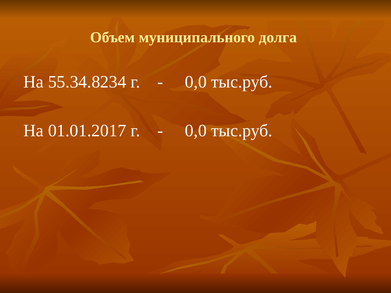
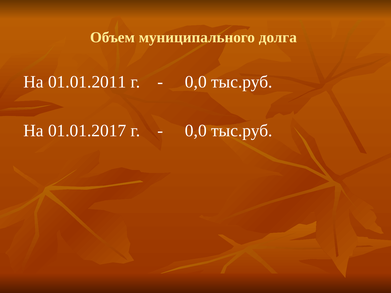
55.34.8234: 55.34.8234 -> 01.01.2011 (87, 82)
